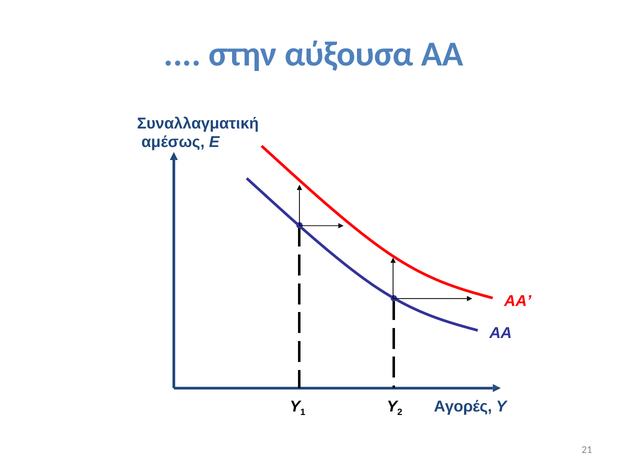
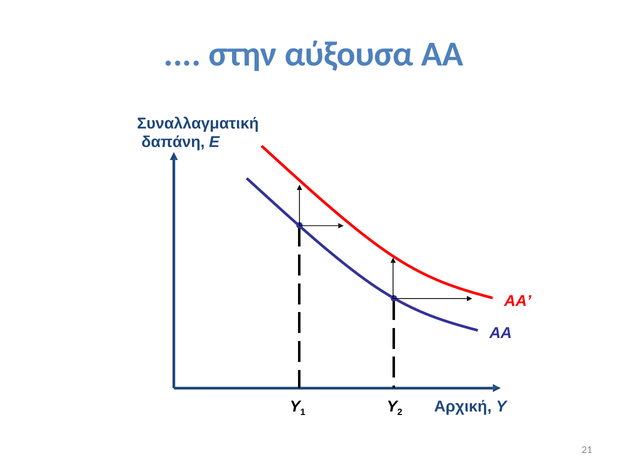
αμέσως: αμέσως -> δαπάνη (173, 142)
Αγορές: Αγορές -> Αρχική (463, 407)
